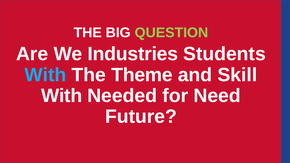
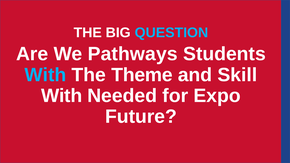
QUESTION colour: light green -> light blue (171, 33)
Industries: Industries -> Pathways (133, 54)
Need: Need -> Expo (217, 96)
